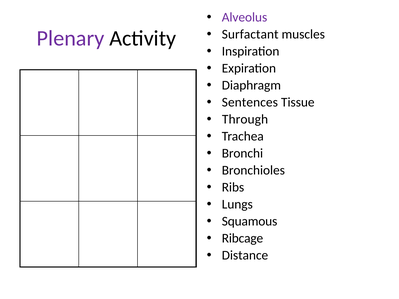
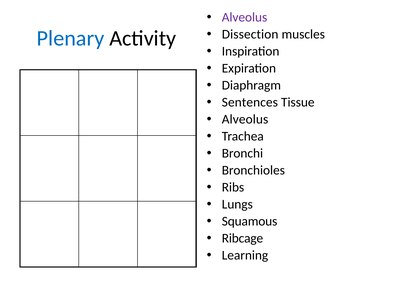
Surfactant: Surfactant -> Dissection (250, 34)
Plenary colour: purple -> blue (71, 38)
Through: Through -> Alveolus (245, 119)
Distance: Distance -> Learning (245, 256)
